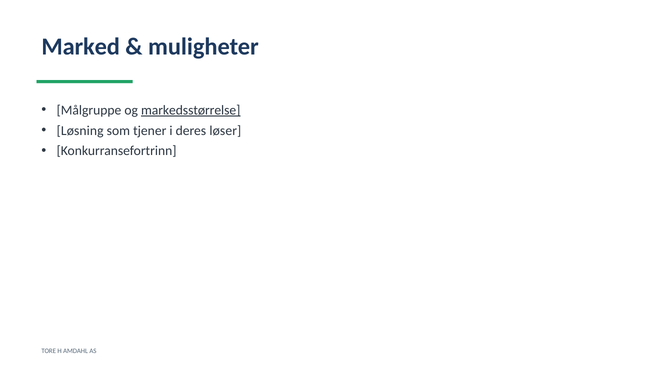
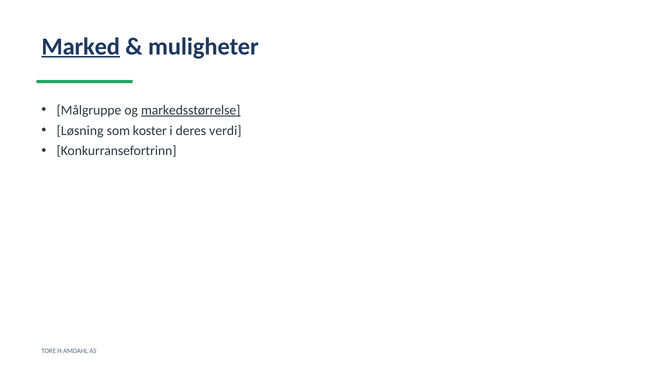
Marked underline: none -> present (81, 46)
tjener: tjener -> koster (150, 131)
løser: løser -> verdi (225, 131)
